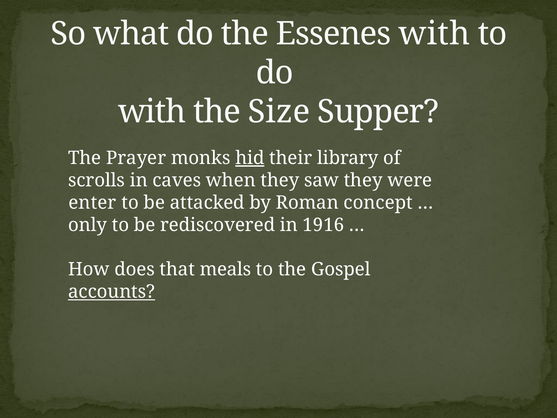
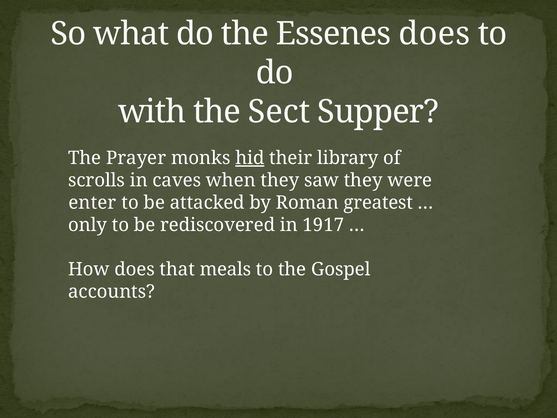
Essenes with: with -> does (434, 34)
Size: Size -> Sect (279, 112)
concept: concept -> greatest (378, 202)
1916: 1916 -> 1917 (323, 225)
accounts underline: present -> none (112, 292)
